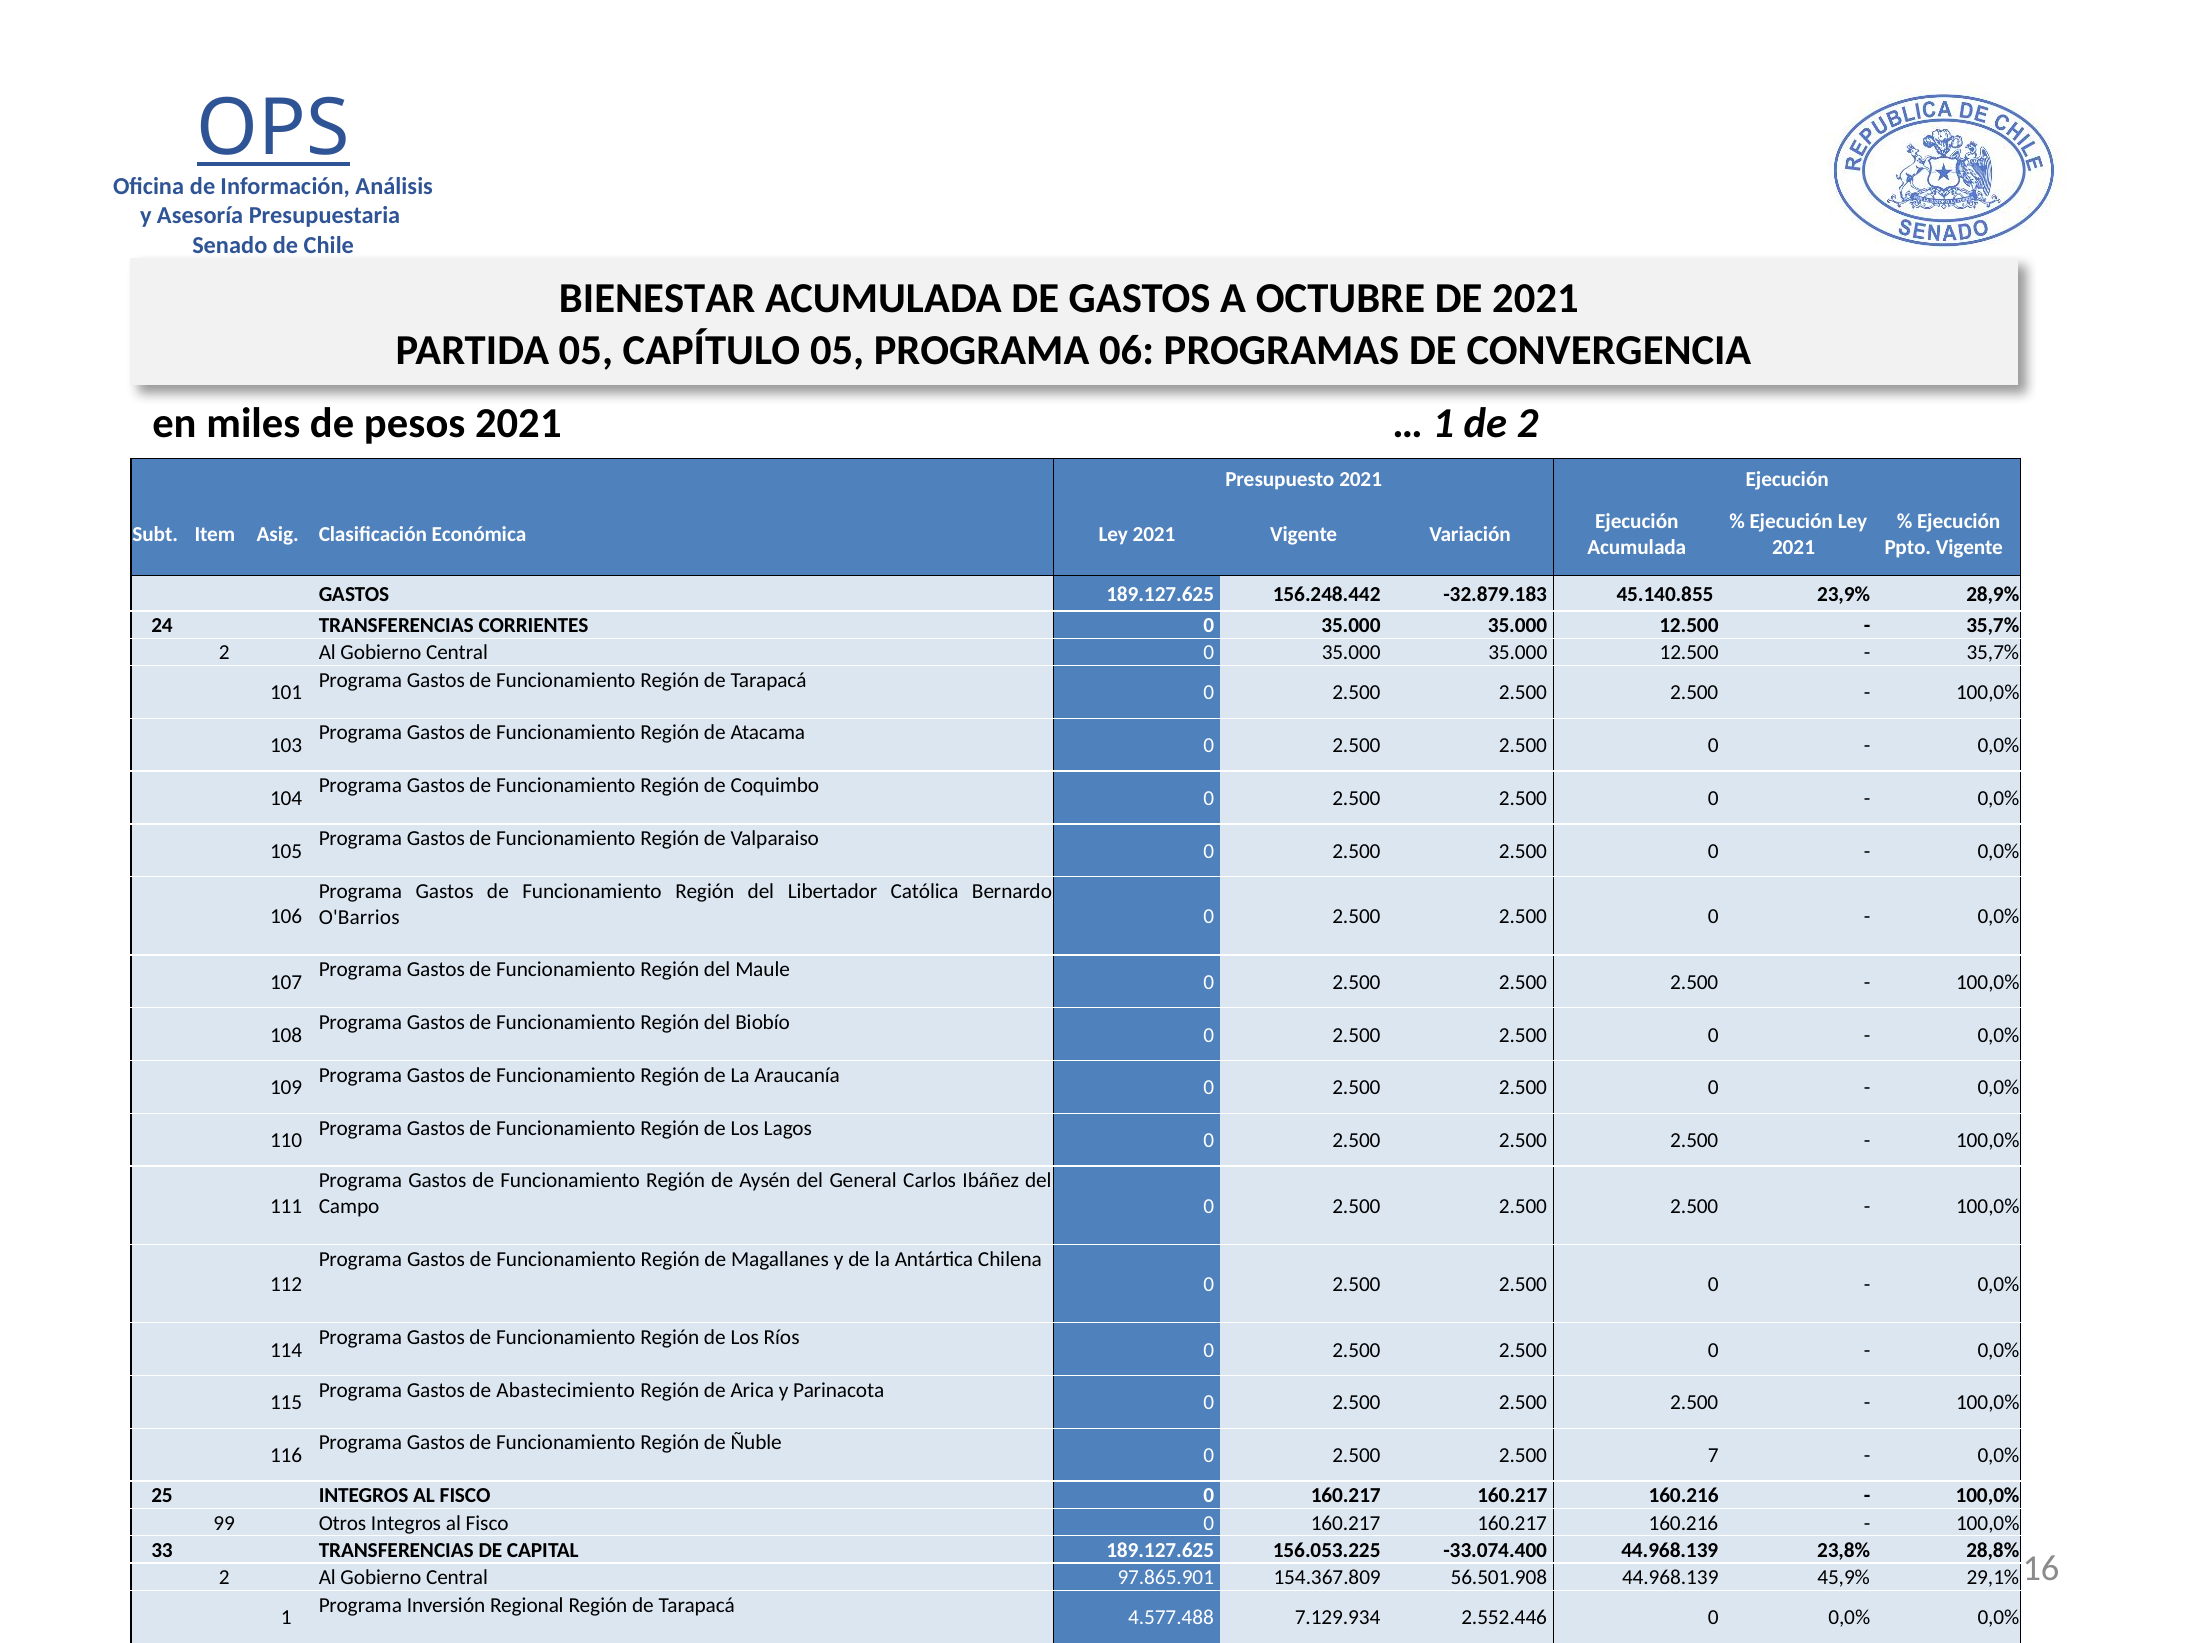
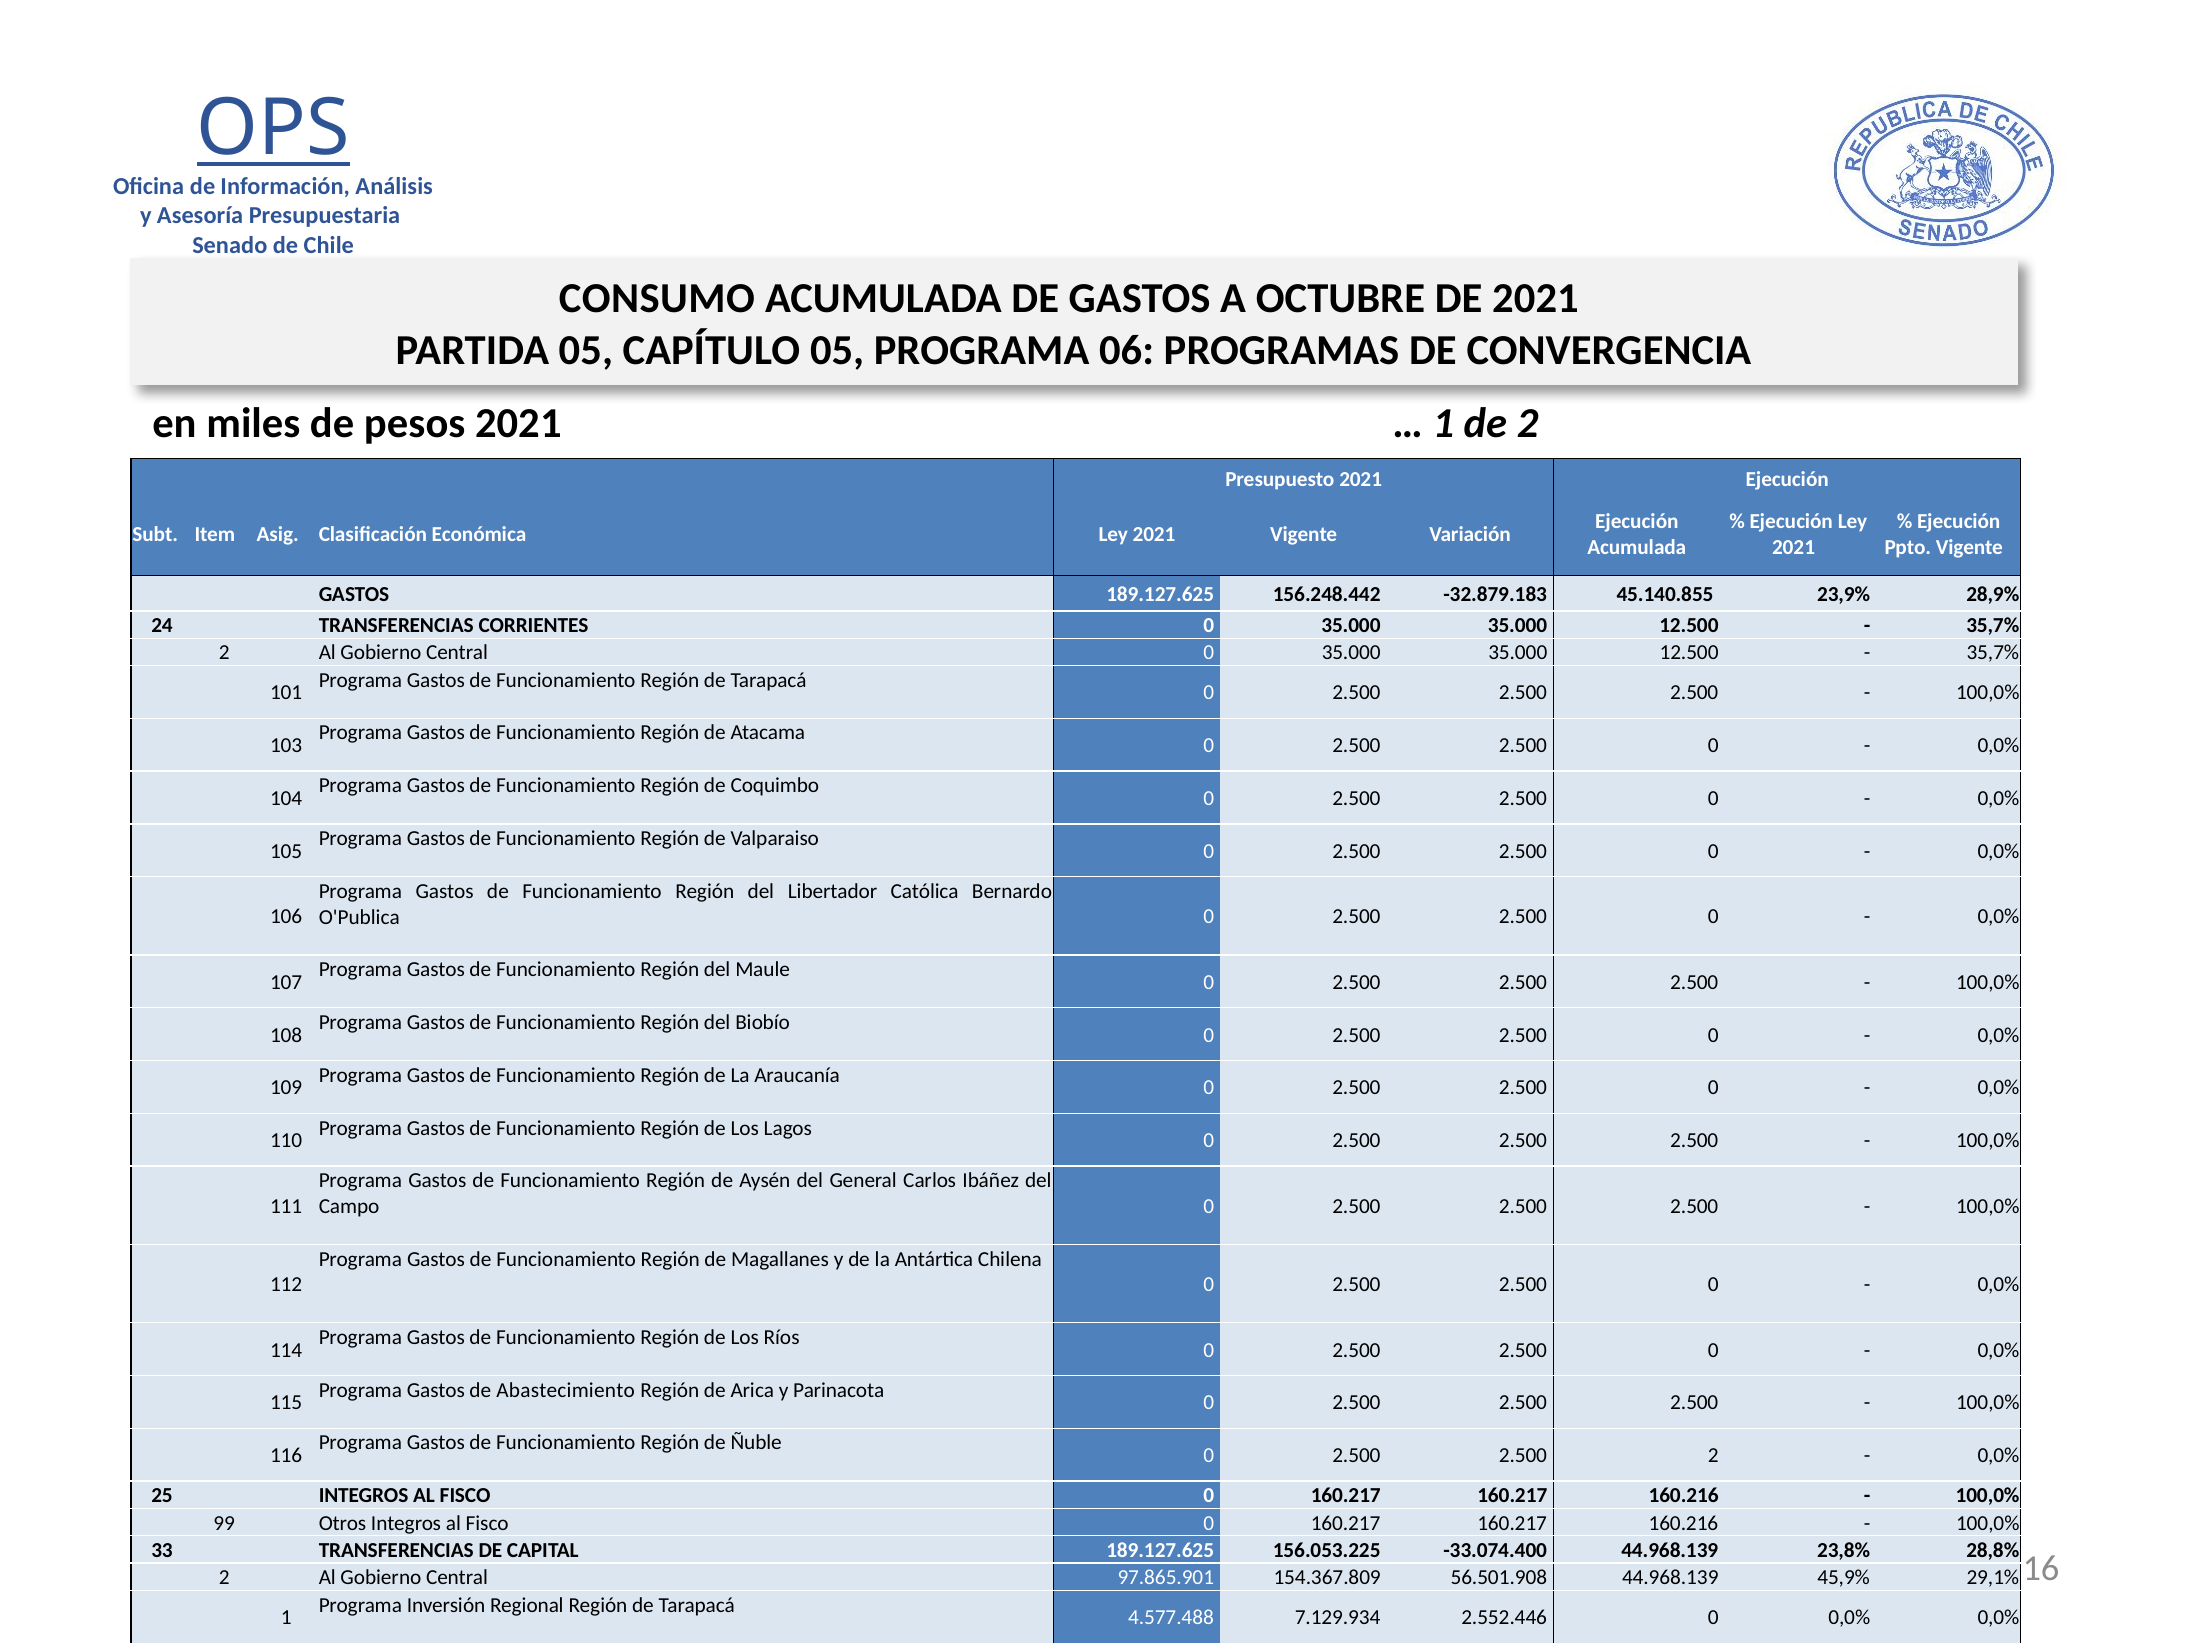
BIENESTAR: BIENESTAR -> CONSUMO (657, 299)
O'Barrios: O'Barrios -> O'Publica (359, 917)
2.500 7: 7 -> 2 (1713, 1456)
